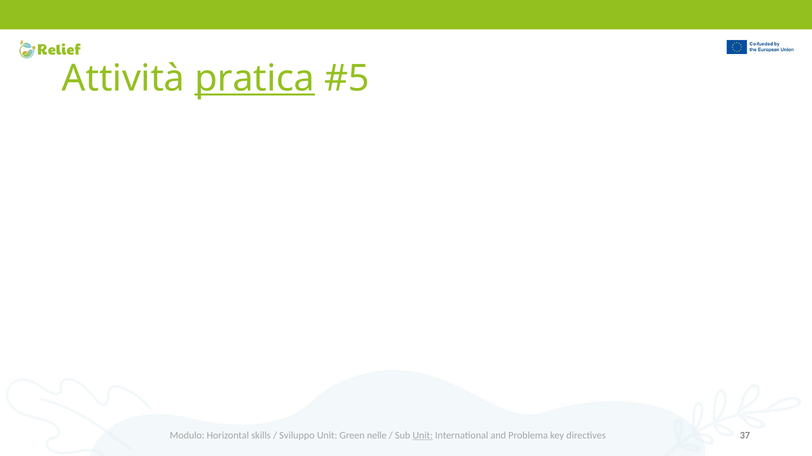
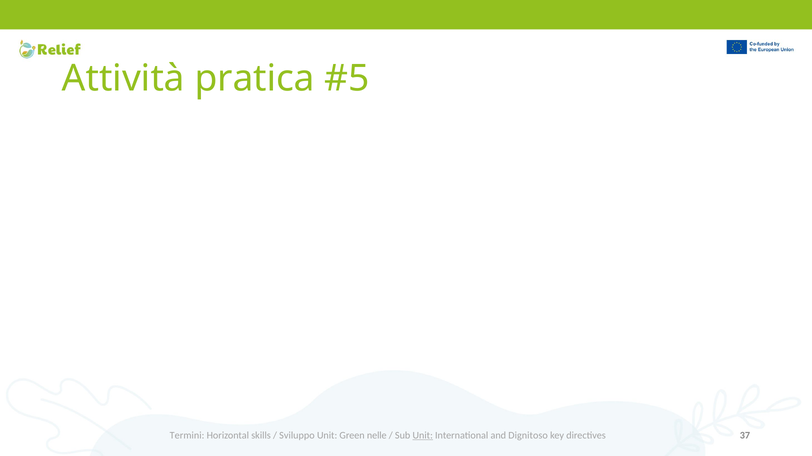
pratica underline: present -> none (255, 79)
Modulo: Modulo -> Termini (187, 436)
Problema: Problema -> Dignitoso (528, 436)
